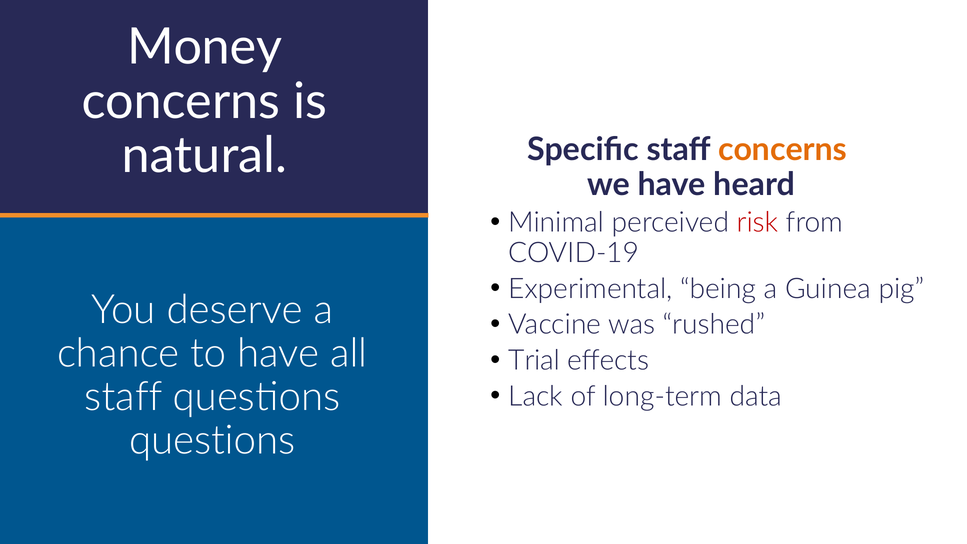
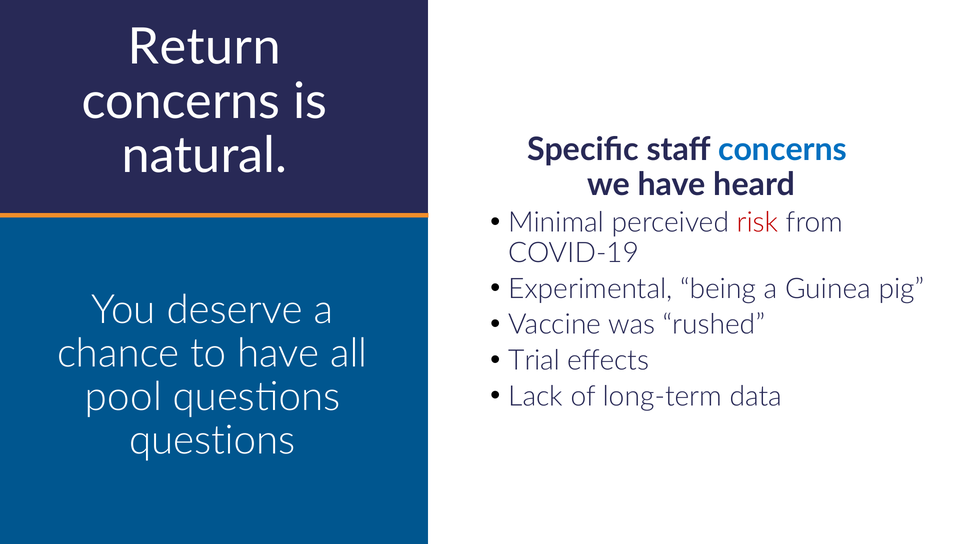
Money: Money -> Return (204, 47)
concerns colour: orange -> blue (782, 150)
staff: staff -> pool (123, 397)
